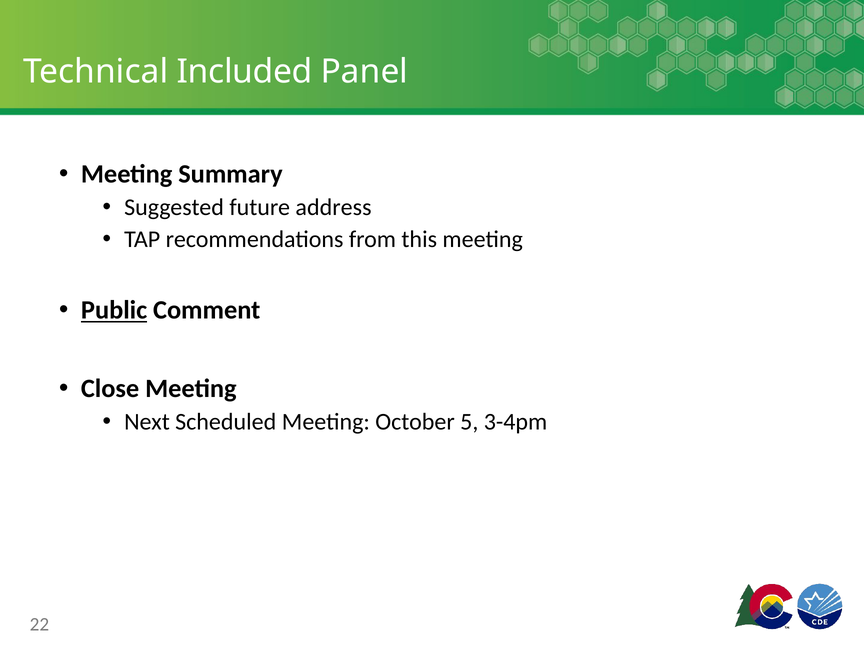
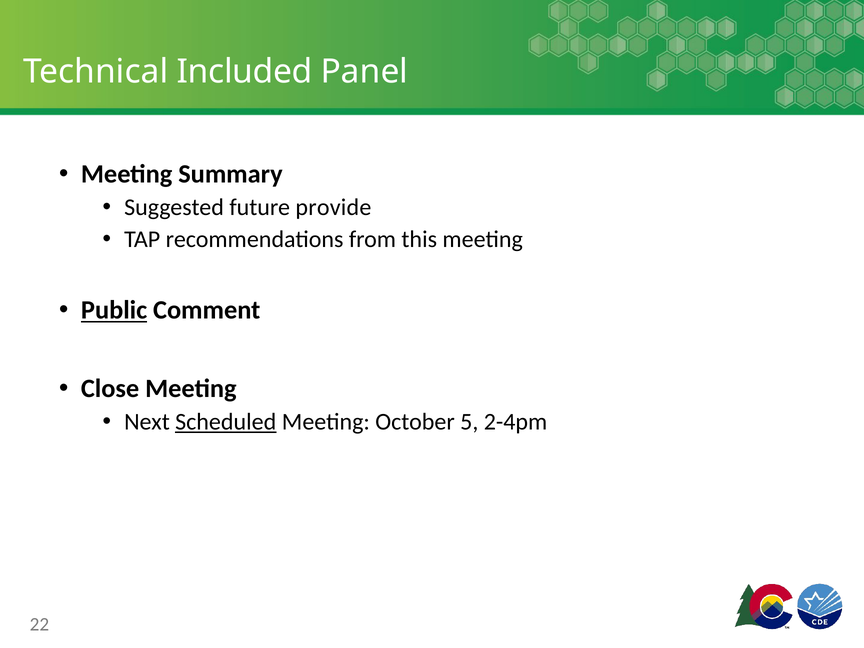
address: address -> provide (333, 207)
Scheduled underline: none -> present (226, 422)
3-4pm: 3-4pm -> 2-4pm (516, 422)
